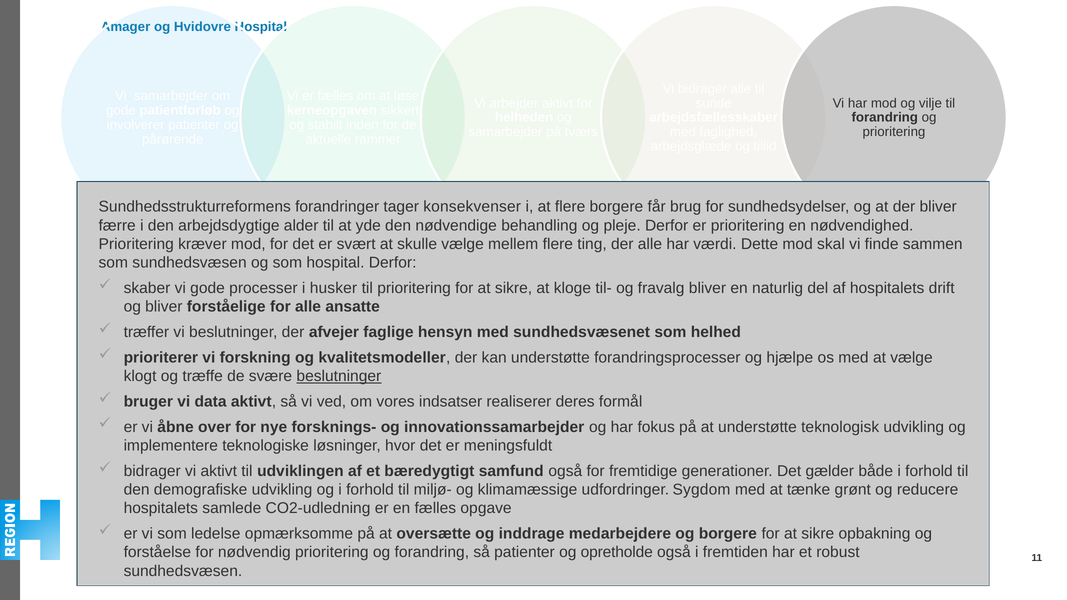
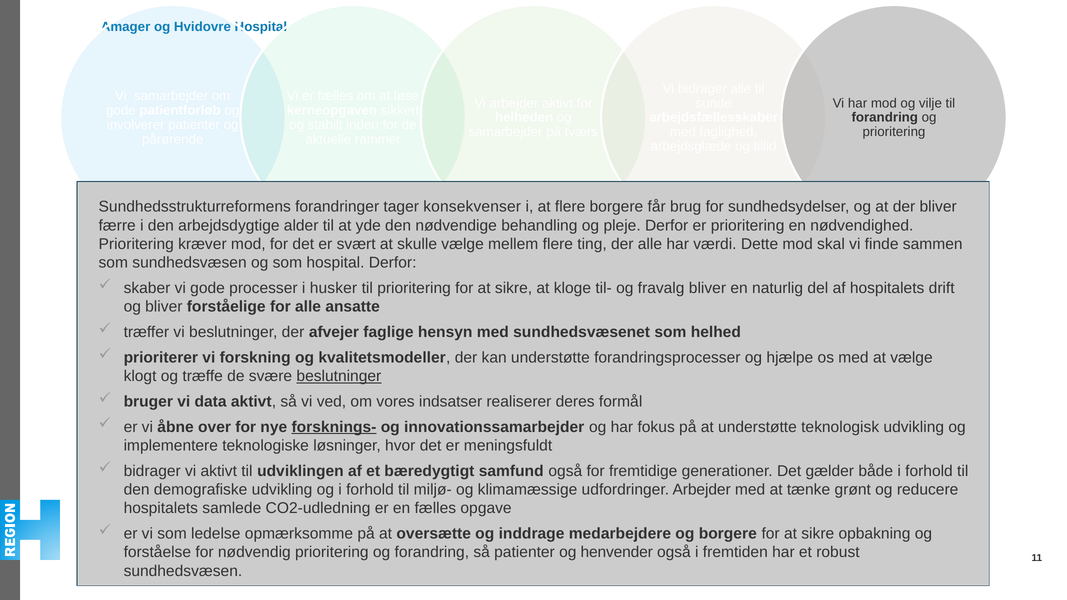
forsknings- underline: none -> present (334, 427)
udfordringer Sygdom: Sygdom -> Arbejder (702, 490)
opretholde: opretholde -> henvender (617, 552)
